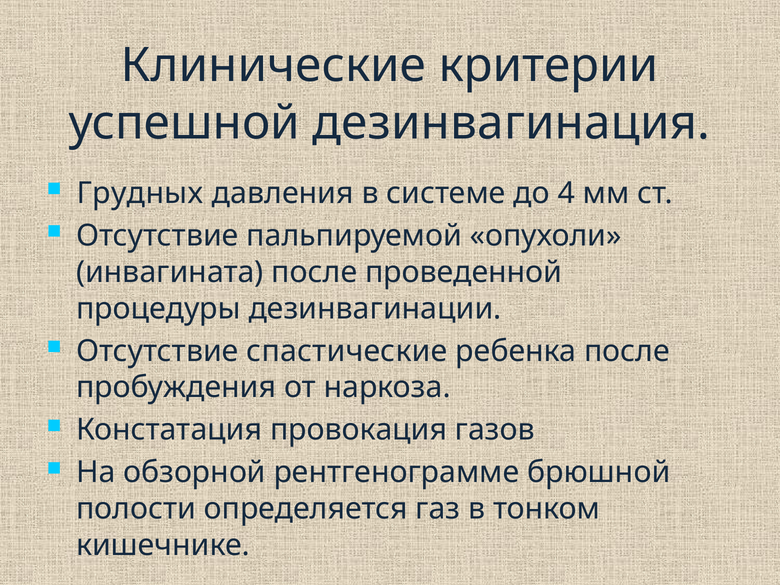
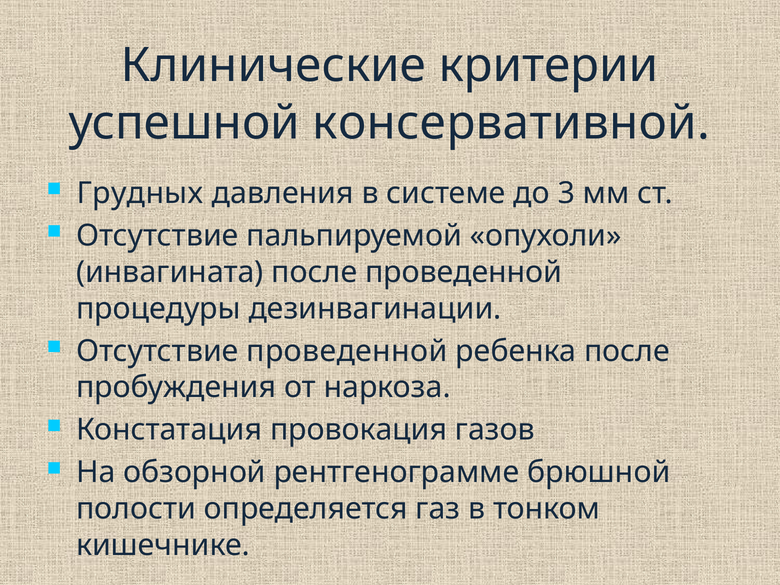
дезинвагинация: дезинвагинация -> консервативной (511, 123)
4: 4 -> 3 (566, 193)
Отсутствие спастические: спастические -> проведенной (347, 351)
